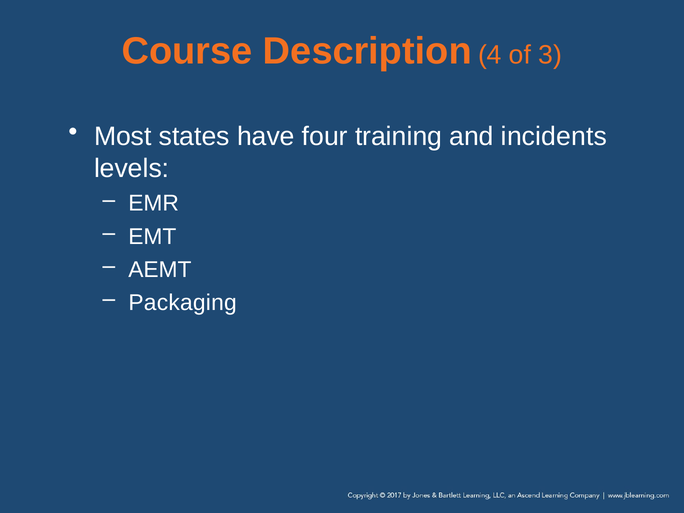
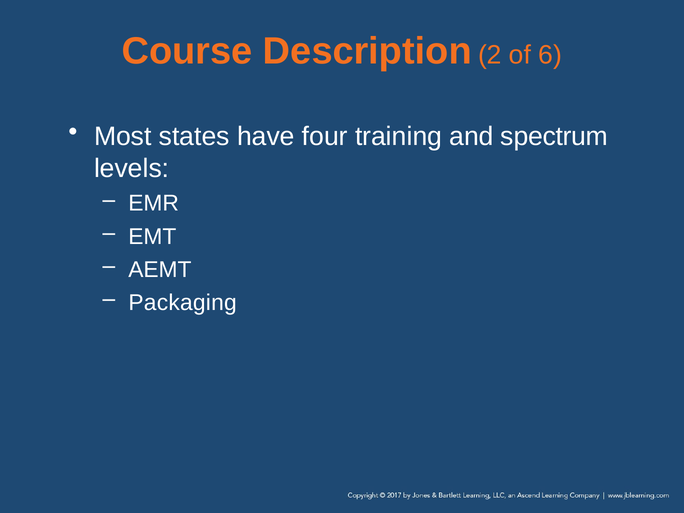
4: 4 -> 2 (490, 55)
3: 3 -> 6 (550, 55)
incidents: incidents -> spectrum (554, 136)
